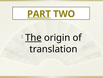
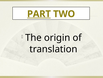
The underline: present -> none (33, 37)
